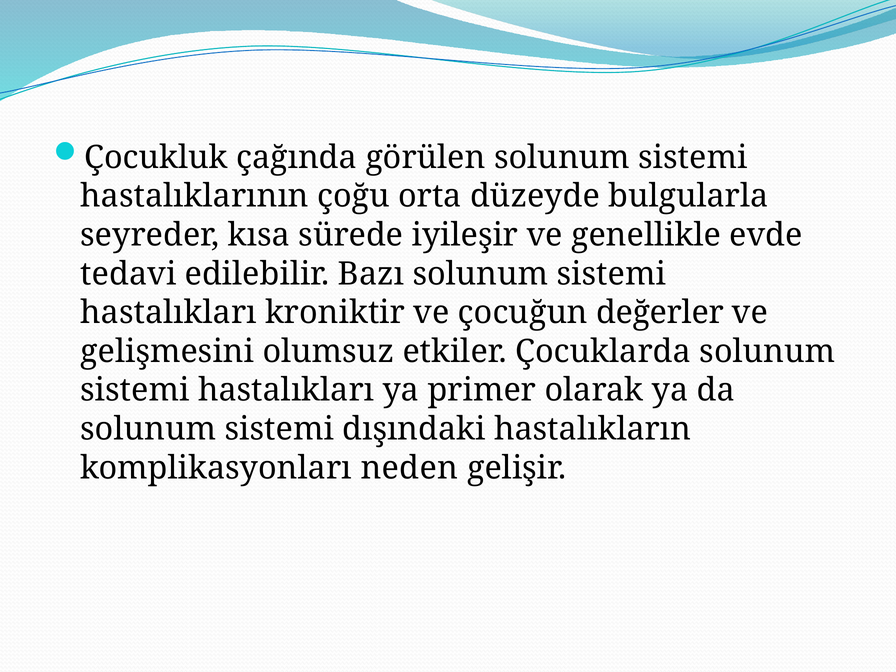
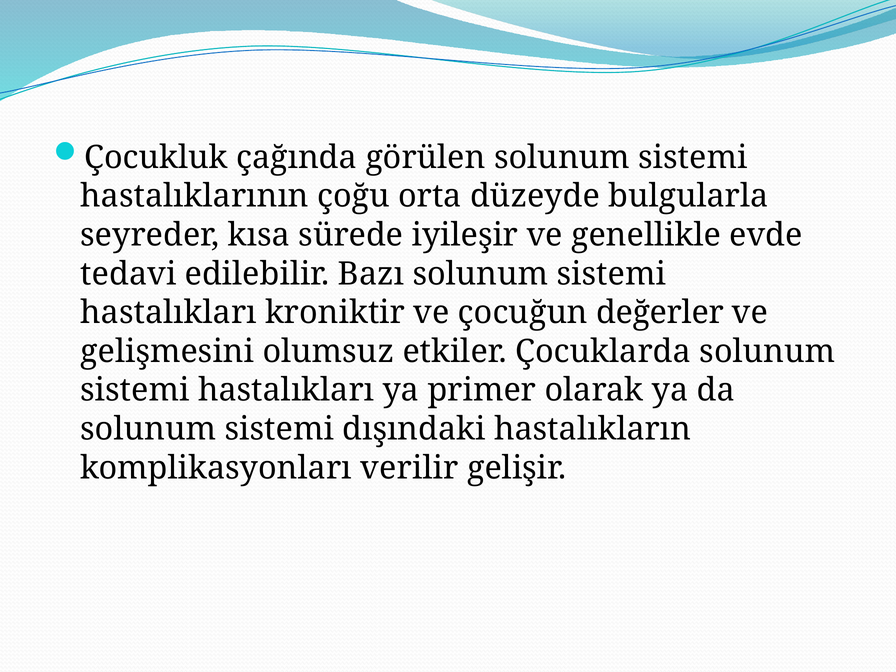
neden: neden -> verilir (409, 468)
